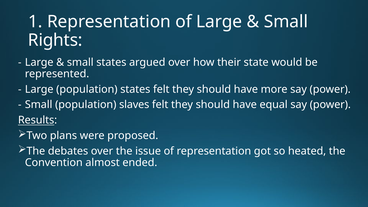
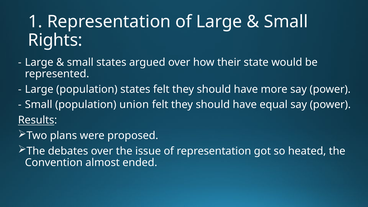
slaves: slaves -> union (134, 105)
